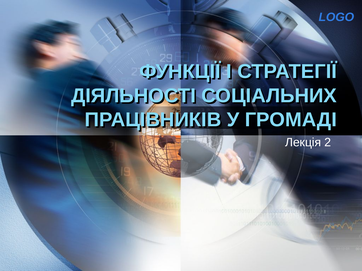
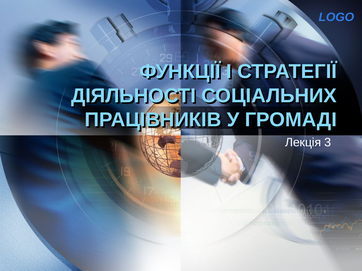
2: 2 -> 3 (328, 143)
